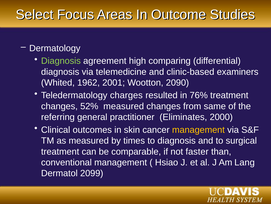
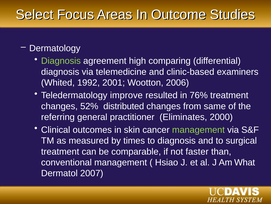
1962: 1962 -> 1992 (89, 82)
2090: 2090 -> 2006 (177, 82)
charges: charges -> improve (126, 95)
52% measured: measured -> distributed (124, 106)
management colour: yellow -> light green (198, 129)
Lang: Lang -> What (245, 162)
2099: 2099 -> 2007 (92, 173)
